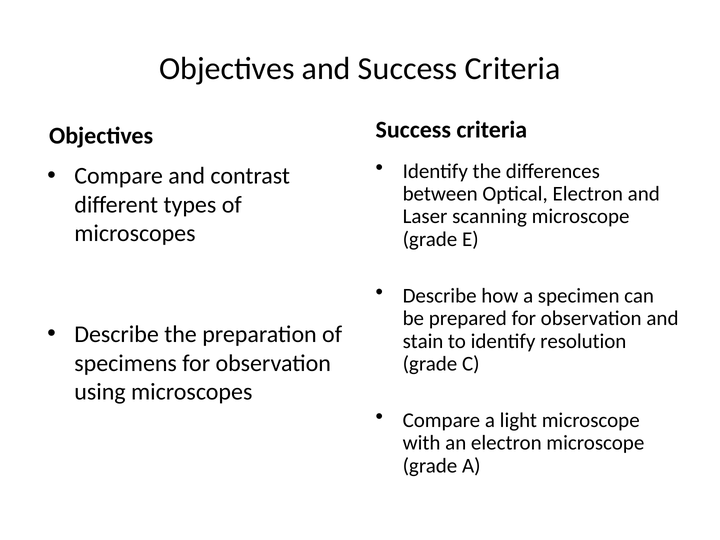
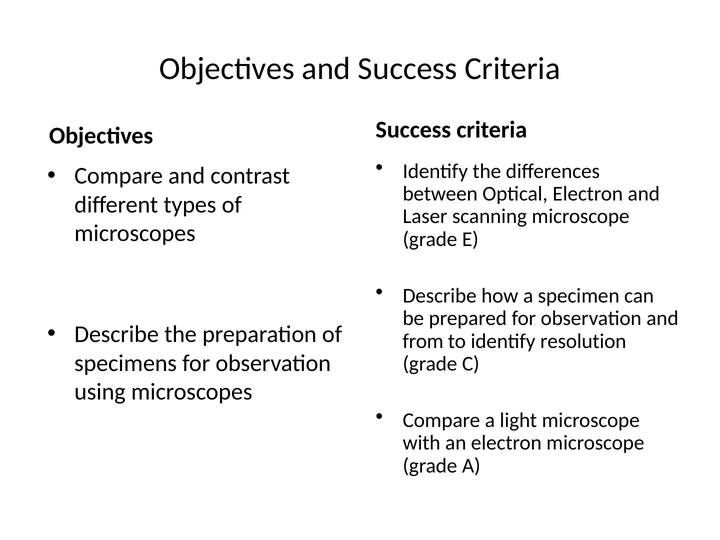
stain: stain -> from (423, 341)
